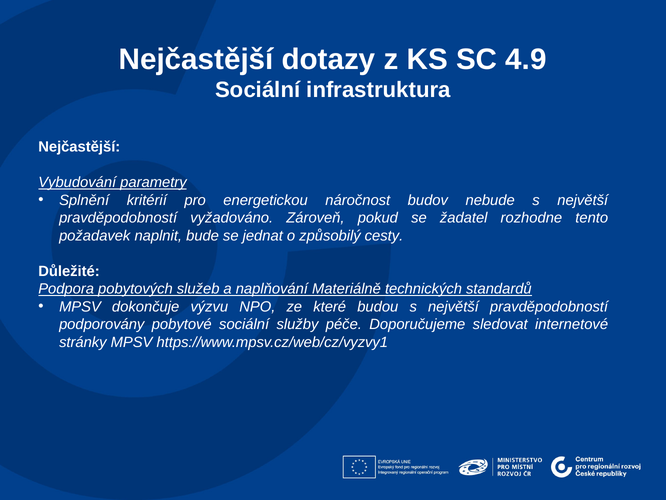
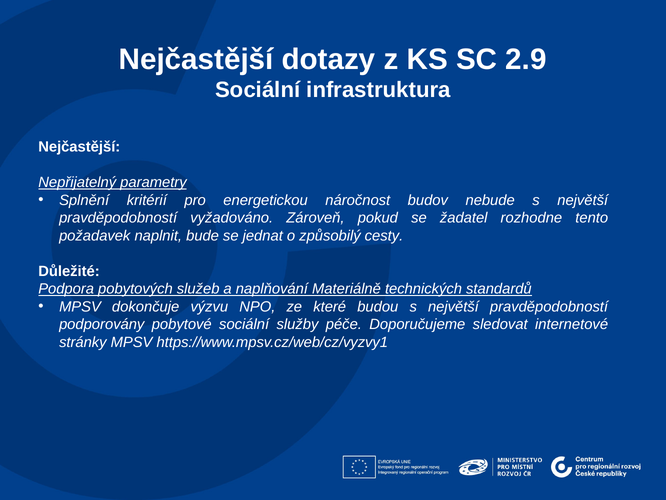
4.9: 4.9 -> 2.9 (526, 59)
Vybudování: Vybudování -> Nepřijatelný (77, 182)
